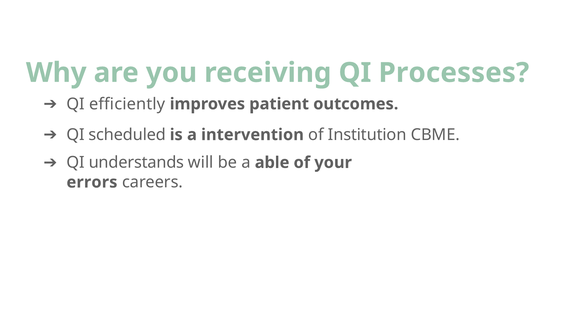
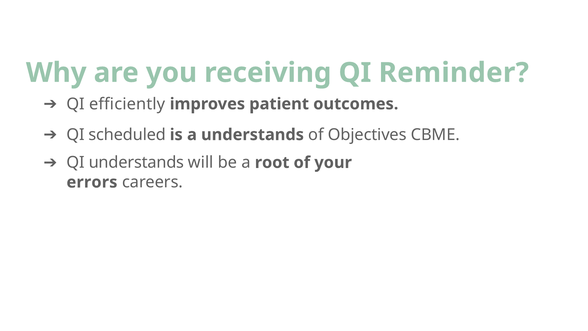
Processes: Processes -> Reminder (454, 73)
a intervention: intervention -> understands (253, 135)
Institution: Institution -> Objectives (367, 135)
able: able -> root (272, 162)
